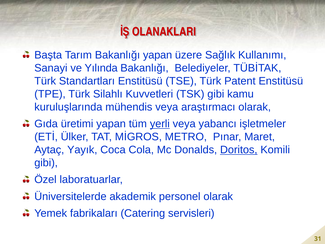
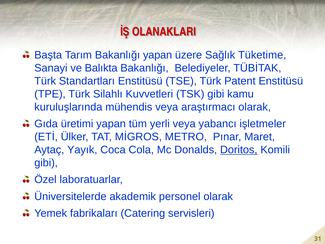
Kullanımı: Kullanımı -> Tüketime (262, 55)
Yılında: Yılında -> Balıkta (101, 68)
yerli underline: present -> none (160, 124)
